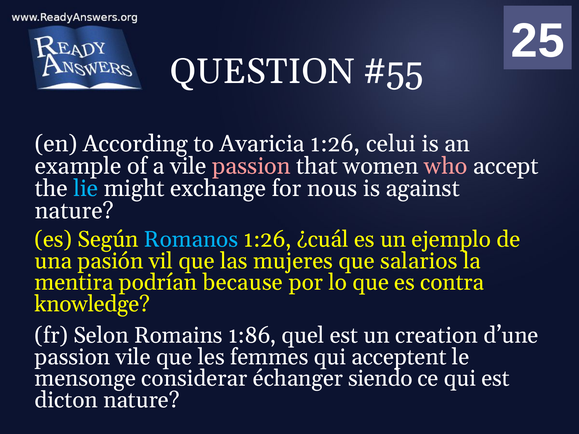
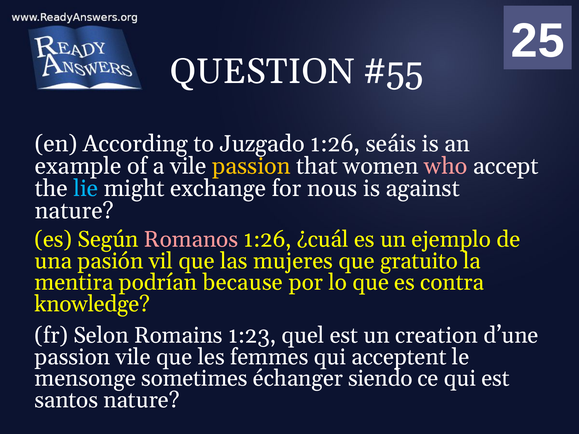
Avaricia: Avaricia -> Juzgado (262, 144)
celui: celui -> seáis (391, 144)
passion colour: pink -> yellow (251, 166)
Romanos colour: light blue -> pink (191, 239)
salarios: salarios -> gratuito (419, 261)
1:86: 1:86 -> 1:23 (252, 335)
considerar: considerar -> sometimes (194, 379)
dicton: dicton -> santos (66, 400)
